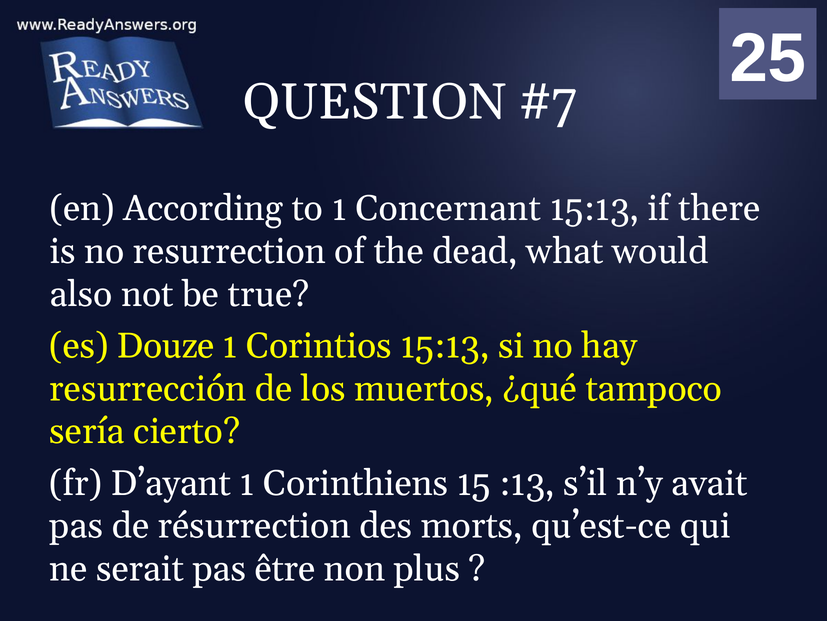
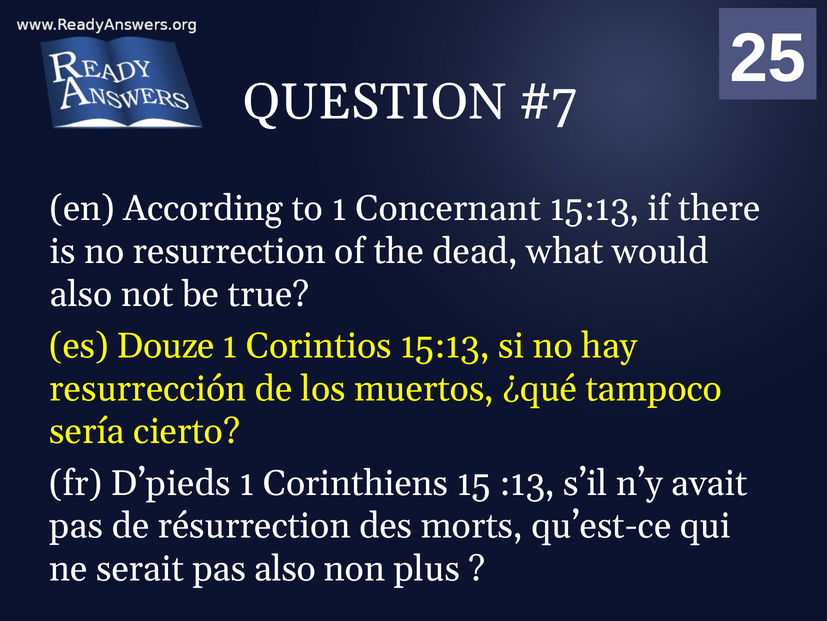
D’ayant: D’ayant -> D’pieds (171, 483)
pas être: être -> also (285, 568)
